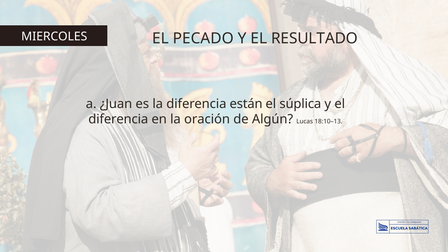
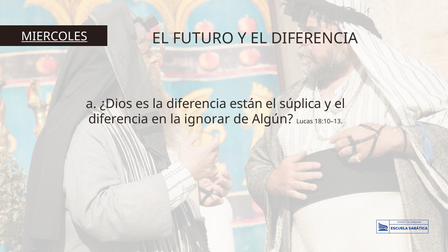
MIERCOLES underline: none -> present (54, 36)
PECADO: PECADO -> FUTURO (203, 38)
RESULTADO: RESULTADO -> DIFERENCIA (315, 38)
¿Juan: ¿Juan -> ¿Dios (116, 104)
oración: oración -> ignorar (207, 119)
